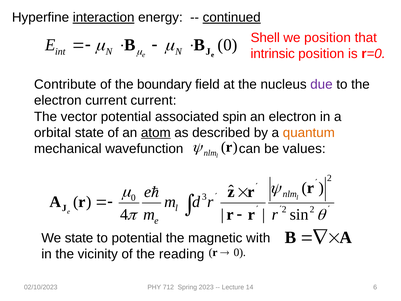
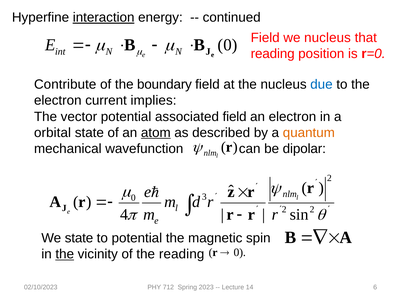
continued underline: present -> none (232, 17)
Shell: Shell -> Field (265, 38)
we position: position -> nucleus (328, 38)
intrinsic: intrinsic -> reading (273, 54)
due colour: purple -> blue (321, 84)
current current: current -> implies (154, 100)
associated spin: spin -> field (235, 117)
values: values -> dipolar (304, 149)
with: with -> spin (258, 238)
the underline: none -> present (65, 254)
